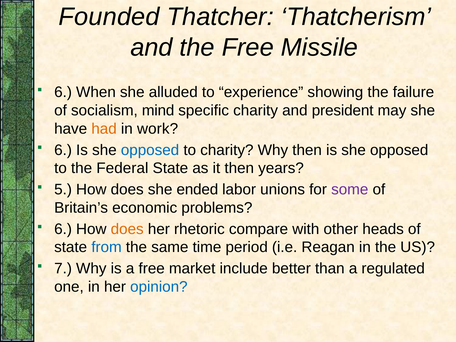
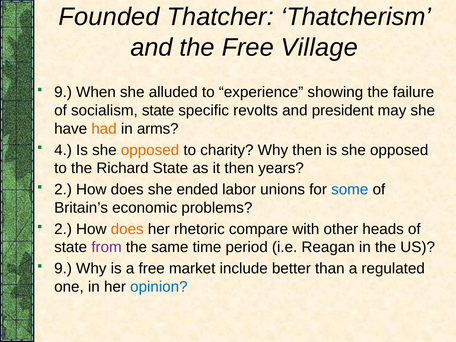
Missile: Missile -> Village (319, 47)
6: 6 -> 9 (63, 92)
socialism mind: mind -> state (158, 111)
specific charity: charity -> revolts (256, 111)
work: work -> arms (158, 129)
6: 6 -> 4 (63, 150)
opposed colour: blue -> orange (150, 150)
Federal: Federal -> Richard (122, 168)
5: 5 -> 2 (63, 190)
some colour: purple -> blue (350, 190)
6: 6 -> 2 (63, 229)
from colour: blue -> purple (107, 247)
7: 7 -> 9 (63, 269)
